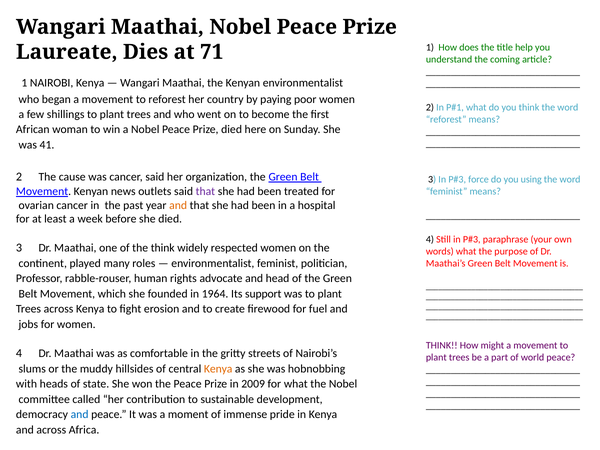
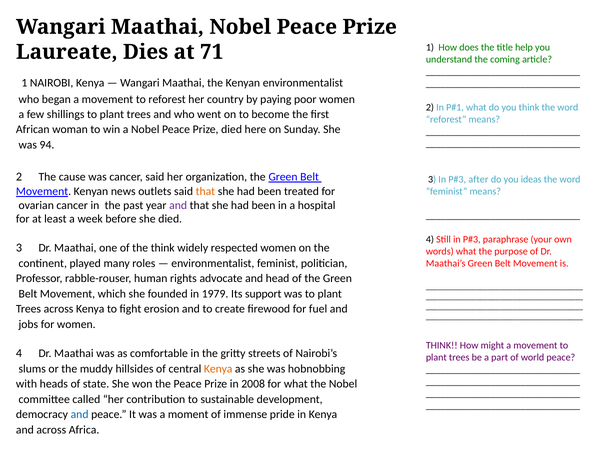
41: 41 -> 94 (47, 145)
force: force -> after (478, 180)
using: using -> ideas (531, 180)
that colour: purple -> orange (205, 191)
and colour: orange -> purple (178, 205)
1964: 1964 -> 1979 (215, 294)
2009: 2009 -> 2008 (253, 384)
